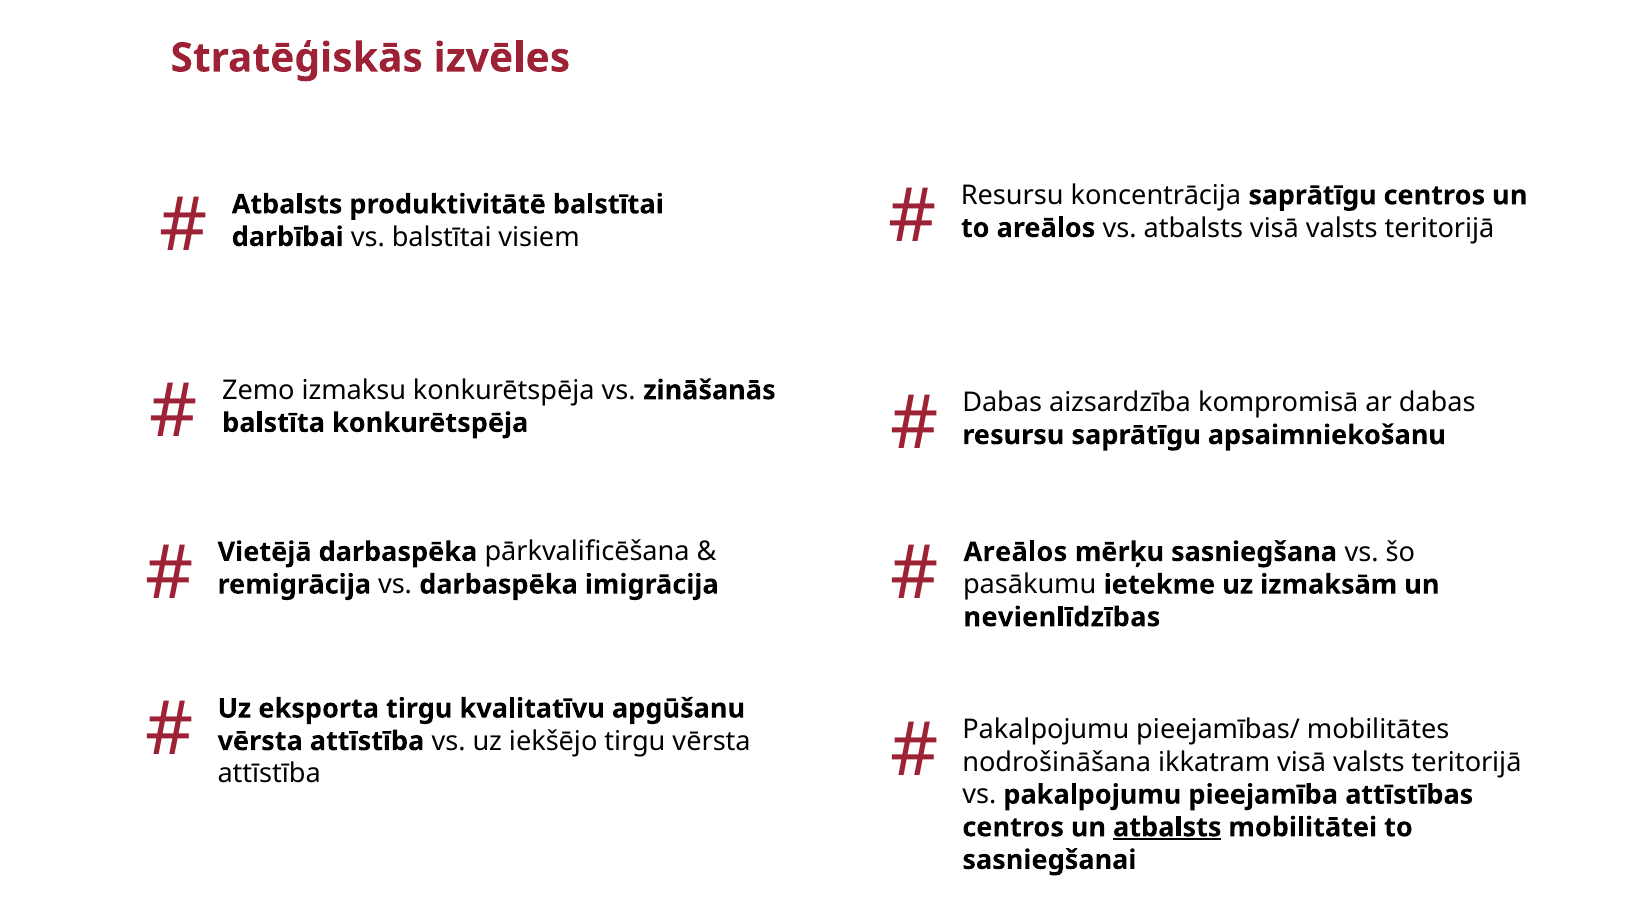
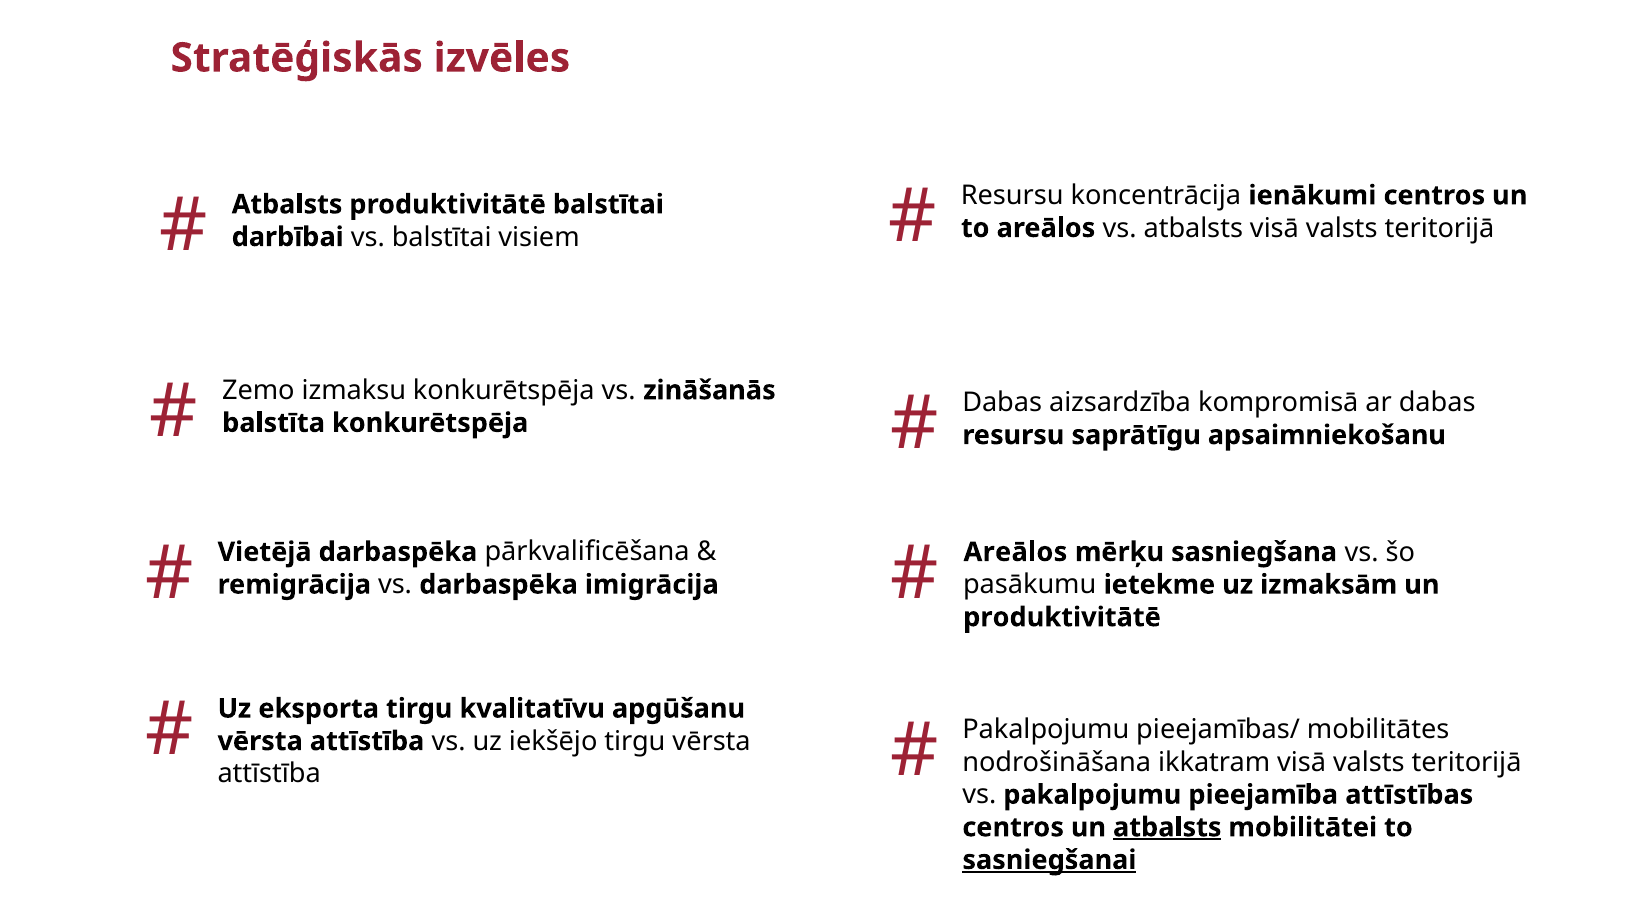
koncentrācija saprātīgu: saprātīgu -> ienākumi (1312, 195)
nevienlīdzības: nevienlīdzības -> produktivitātē (1062, 617)
sasniegšanai underline: none -> present (1049, 859)
